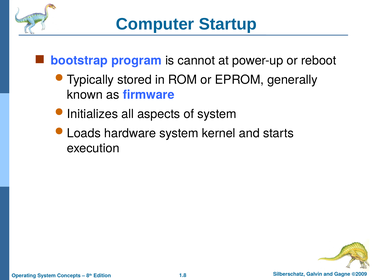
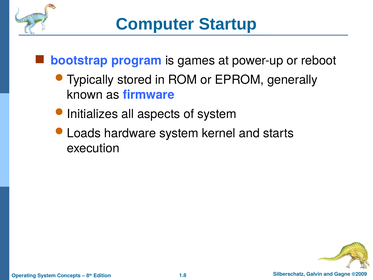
cannot: cannot -> games (196, 61)
